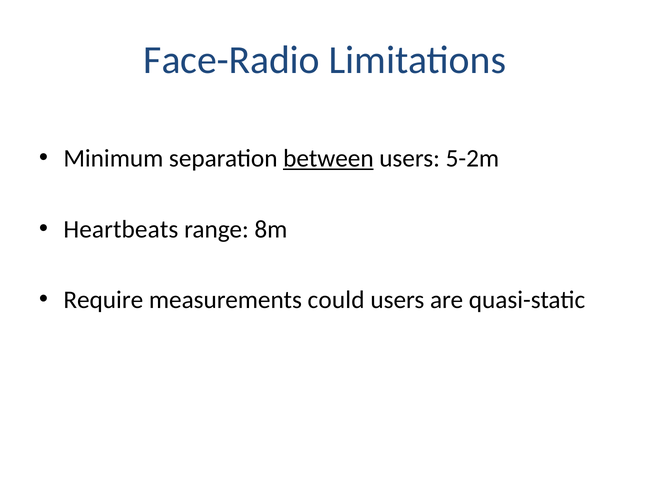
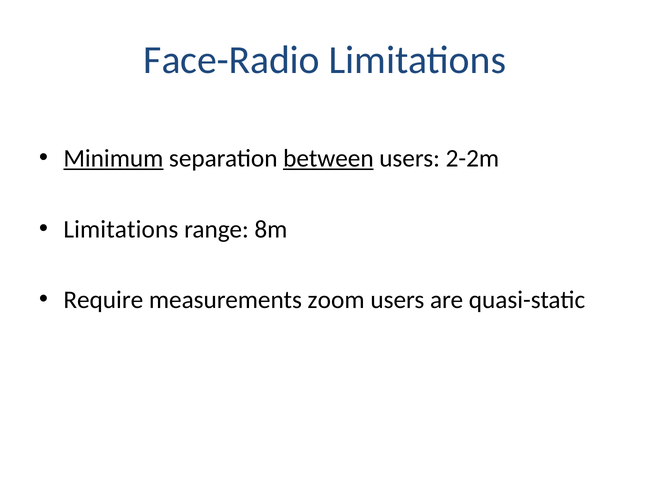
Minimum underline: none -> present (113, 158)
5-2m: 5-2m -> 2-2m (472, 158)
Heartbeats: Heartbeats -> Limitations (121, 229)
could: could -> zoom (336, 300)
